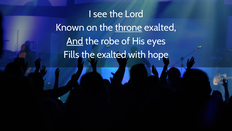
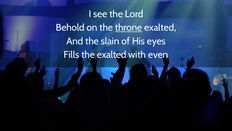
Known: Known -> Behold (70, 27)
And underline: present -> none (75, 41)
robe: robe -> slain (110, 41)
hope: hope -> even (158, 55)
